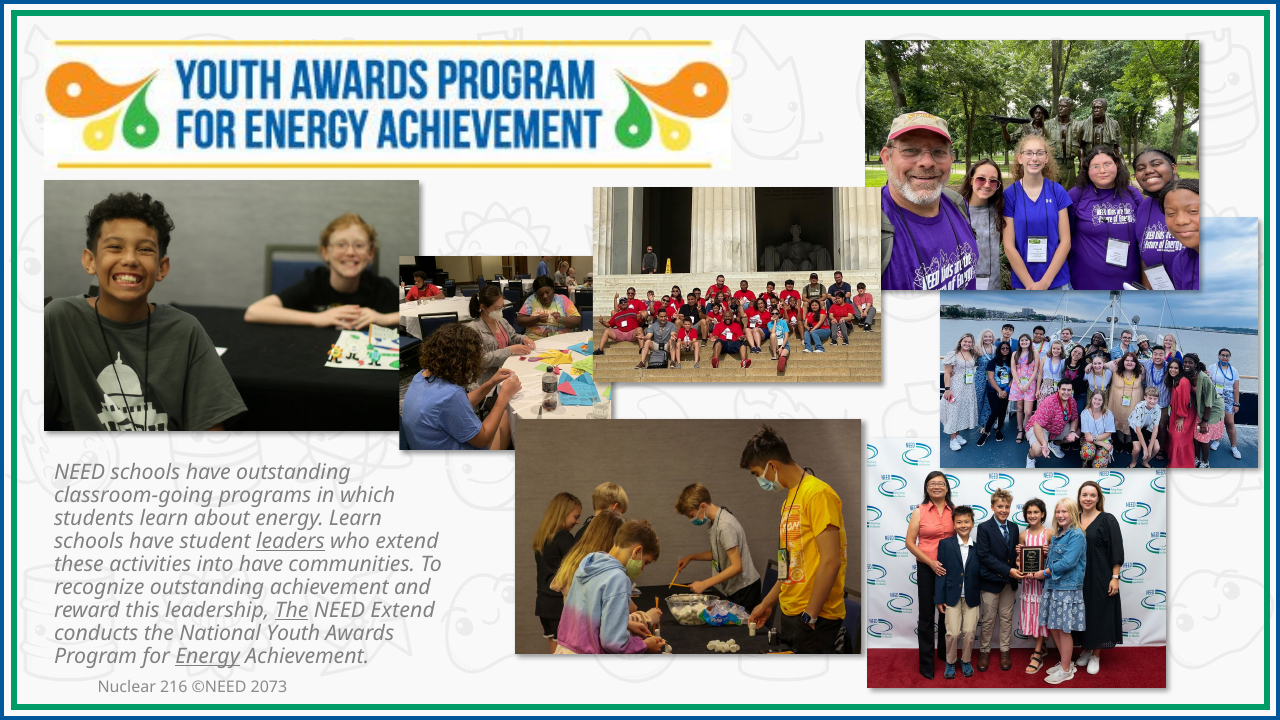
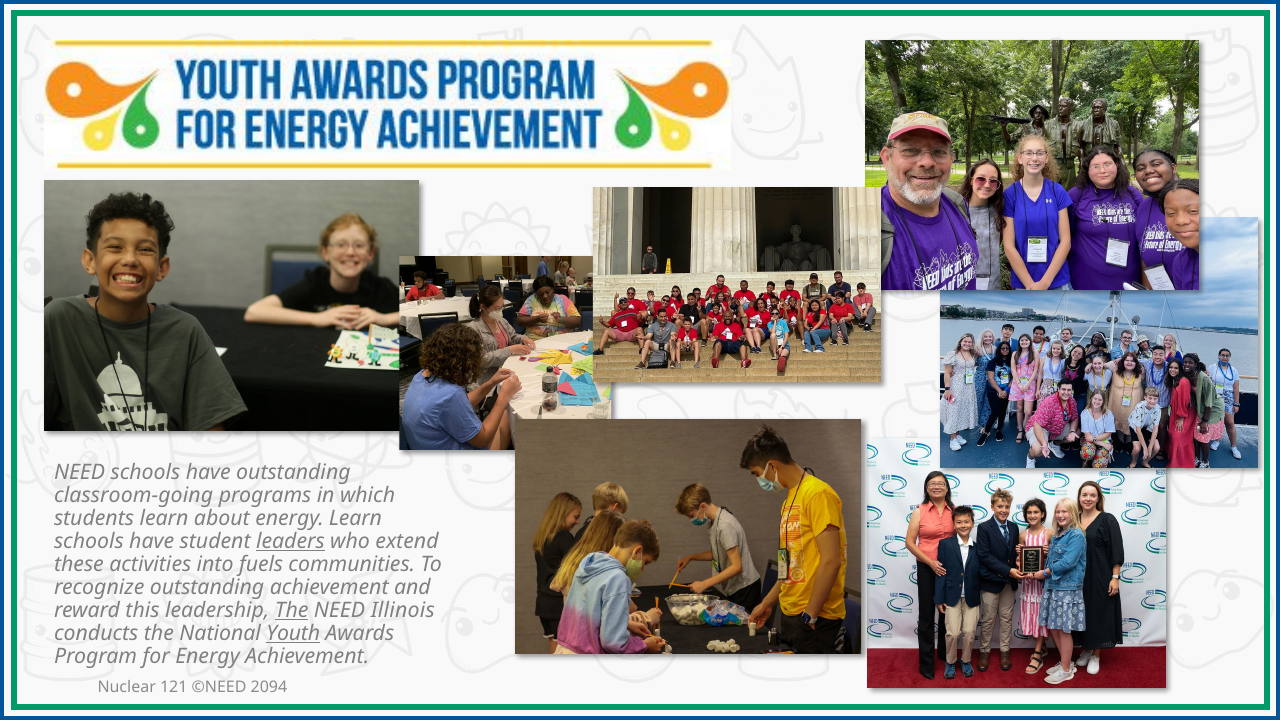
into have: have -> fuels (261, 564)
NEED Extend: Extend -> Illinois (403, 610)
Youth underline: none -> present (293, 633)
Energy underline: present -> none (208, 656)
216: 216 -> 121 (174, 688)
2073: 2073 -> 2094 (269, 688)
